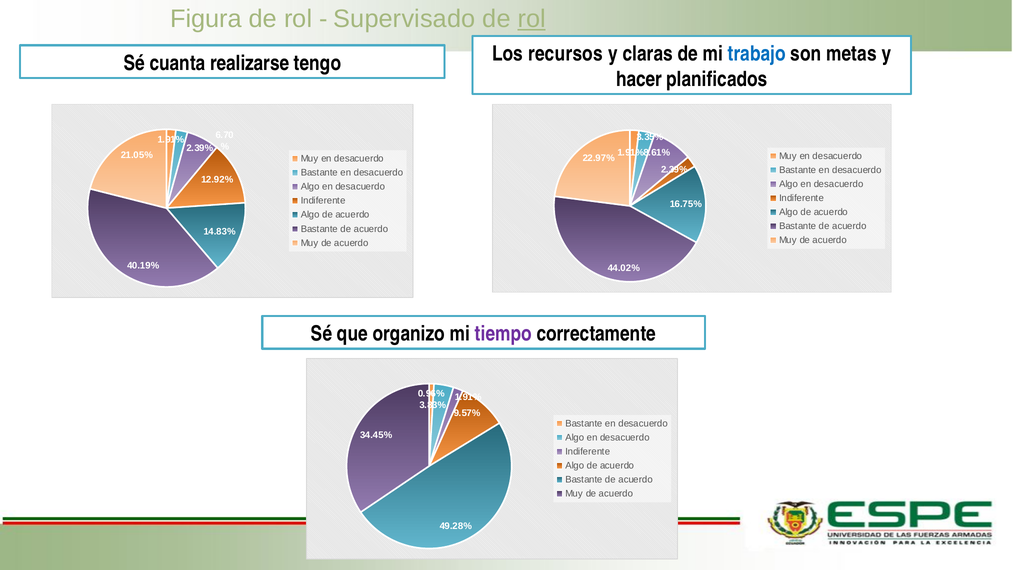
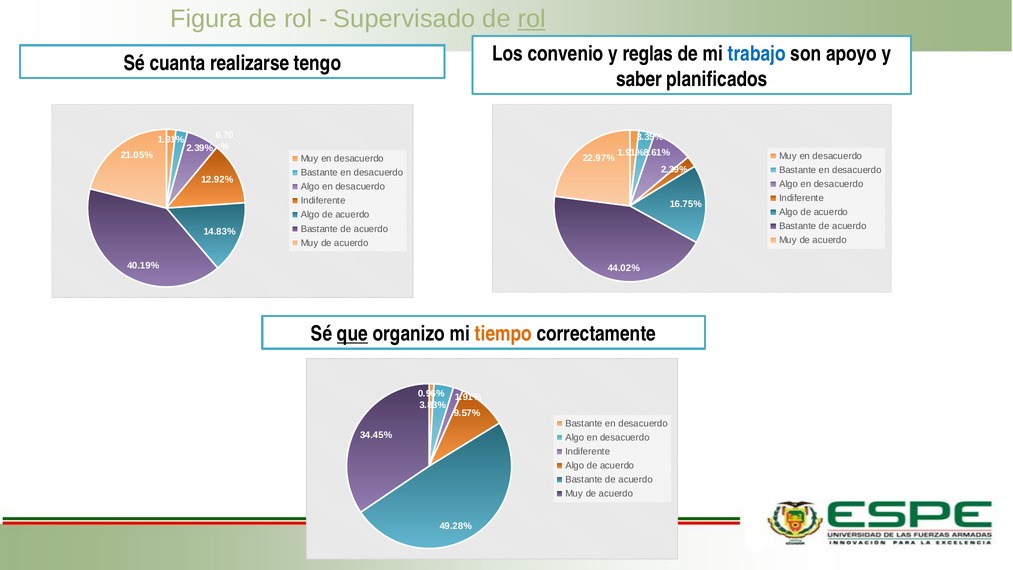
recursos: recursos -> convenio (566, 54)
claras: claras -> reglas (648, 54)
metas: metas -> apoyo (852, 54)
hacer: hacer -> saber (639, 79)
que underline: none -> present (352, 334)
tiempo colour: purple -> orange (503, 334)
